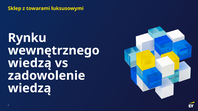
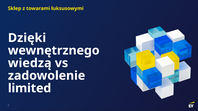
Rynku: Rynku -> Dzięki (27, 38)
wiedzą: wiedzą -> limited (30, 88)
